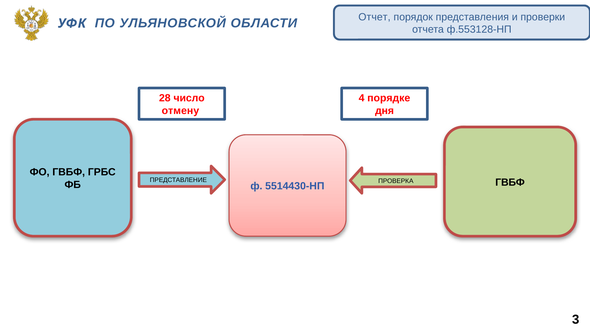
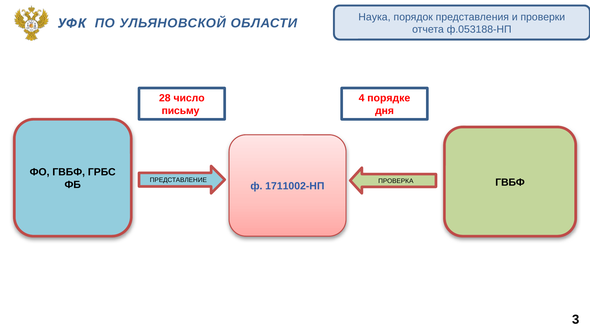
Отчет: Отчет -> Наука (374, 17)
ф.553128-НП: ф.553128-НП -> ф.053188-НП (479, 29)
отмену: отмену -> письму (181, 111)
5514430-НП: 5514430-НП -> 1711002-НП (295, 186)
